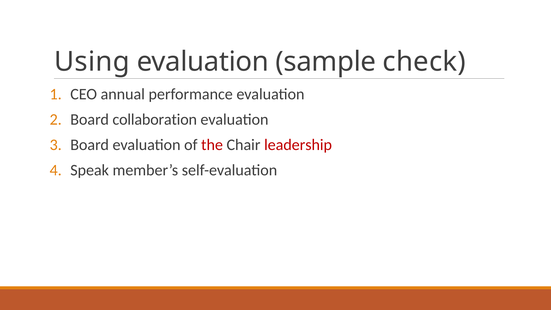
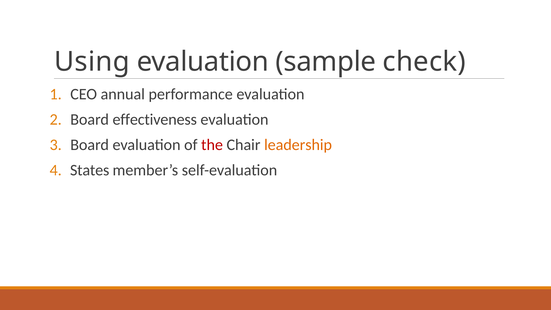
collaboration: collaboration -> effectiveness (155, 119)
leadership colour: red -> orange (298, 145)
Speak: Speak -> States (90, 170)
